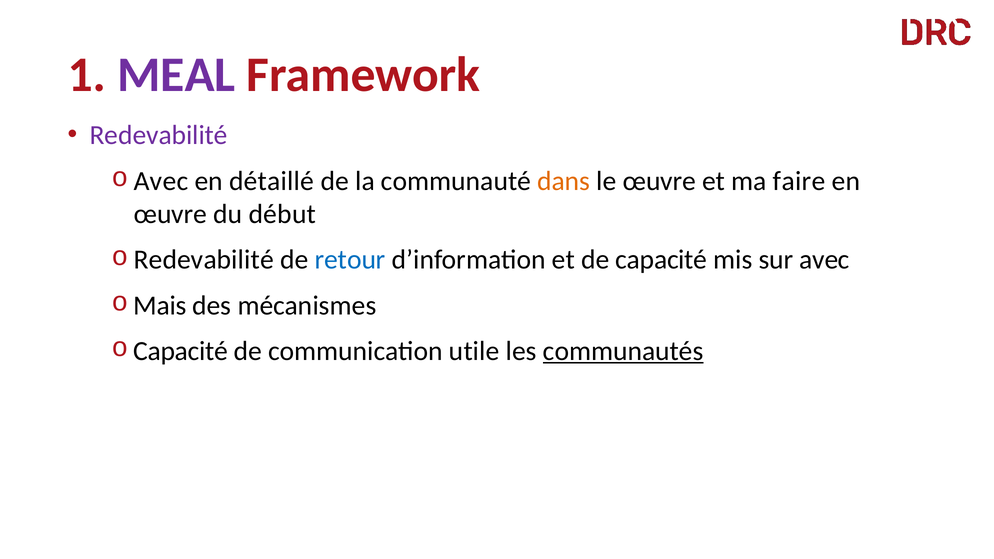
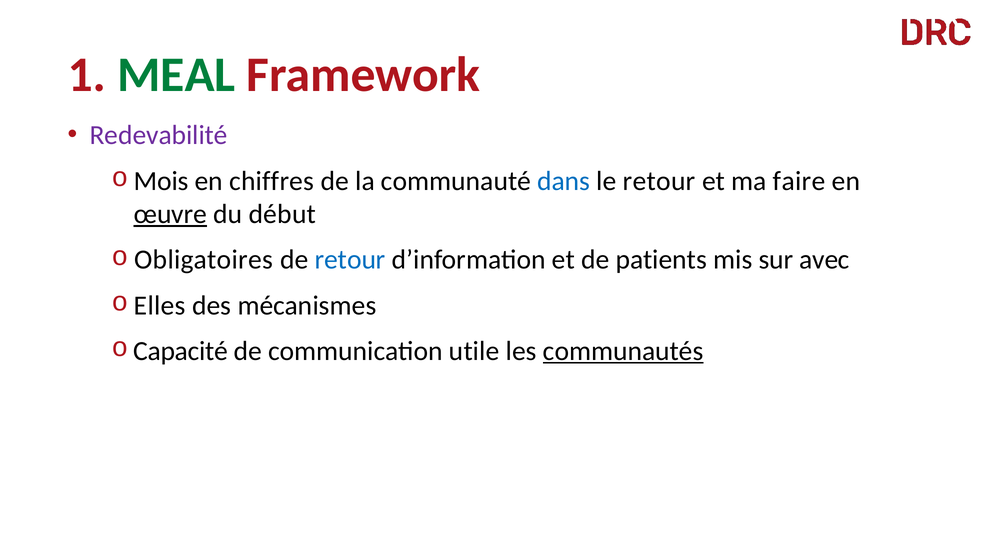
MEAL colour: purple -> green (176, 75)
Avec: Avec -> Mois (161, 181)
détaillé: détaillé -> chiffres (272, 181)
dans colour: orange -> blue (564, 181)
le œuvre: œuvre -> retour (659, 181)
œuvre underline: none -> present (170, 214)
Redevabilité: Redevabilité -> Obligatoires (204, 260)
de capacité: capacité -> patients (661, 260)
Mais: Mais -> Elles (160, 305)
